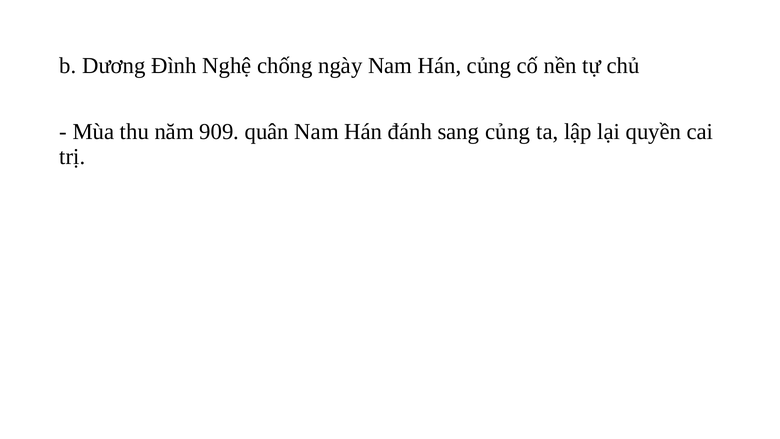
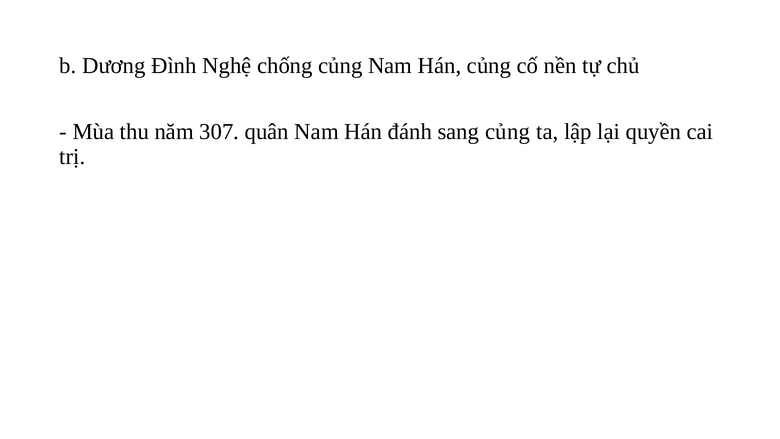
chống ngày: ngày -> củng (340, 66)
909: 909 -> 307 (219, 132)
